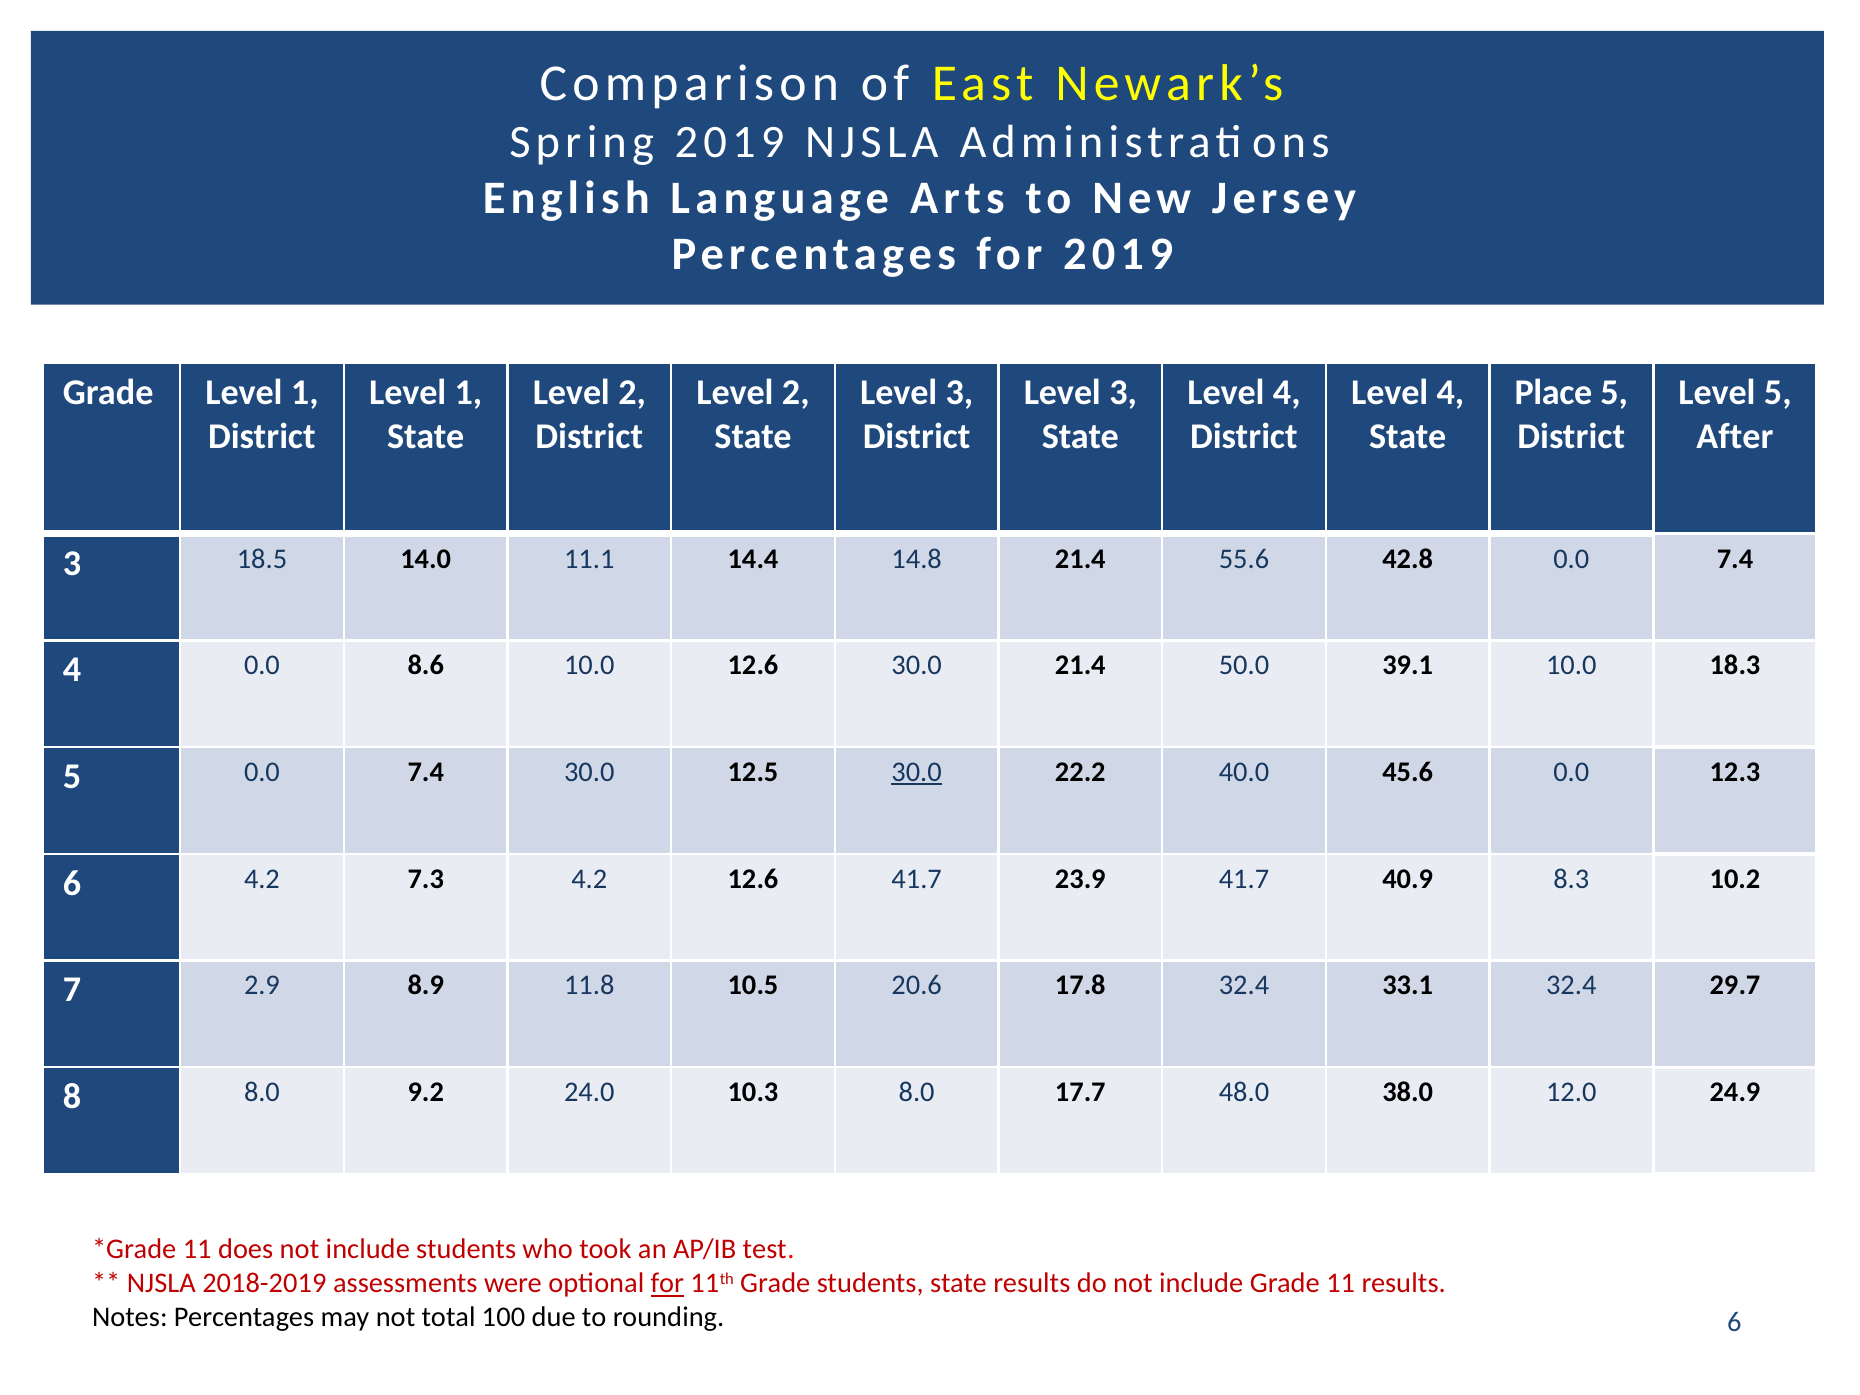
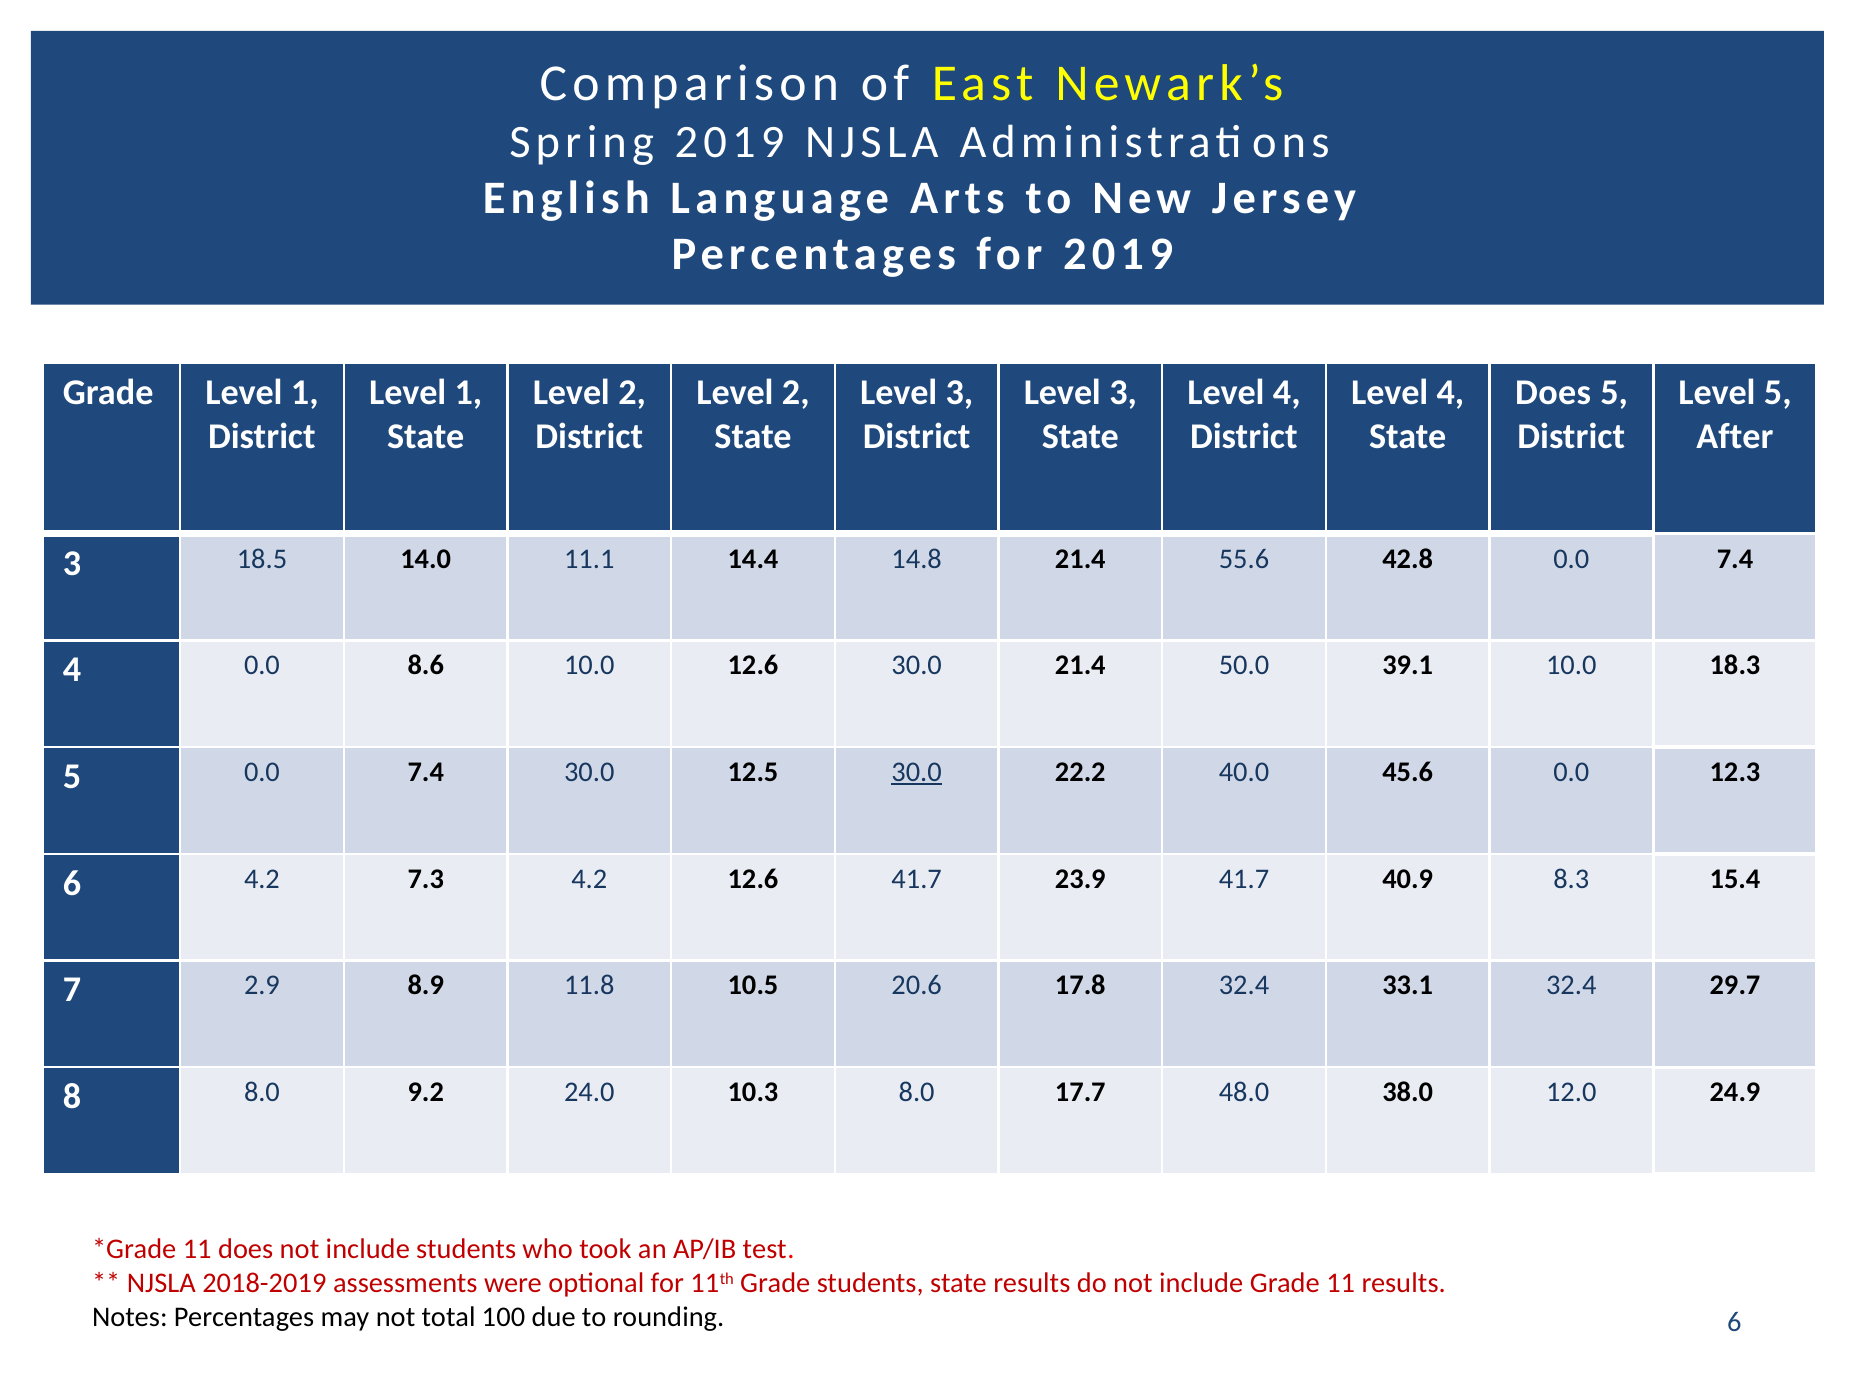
Place: Place -> Does (1553, 392)
10.2: 10.2 -> 15.4 (1735, 879)
for underline: present -> none (667, 1283)
